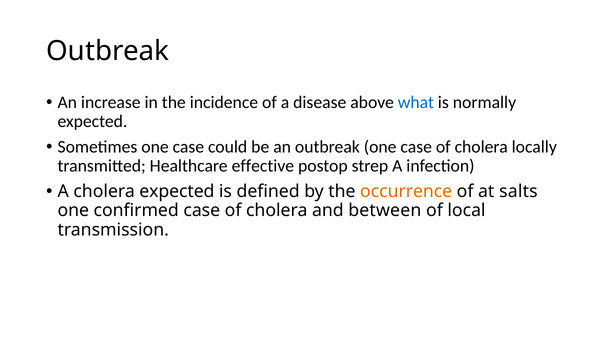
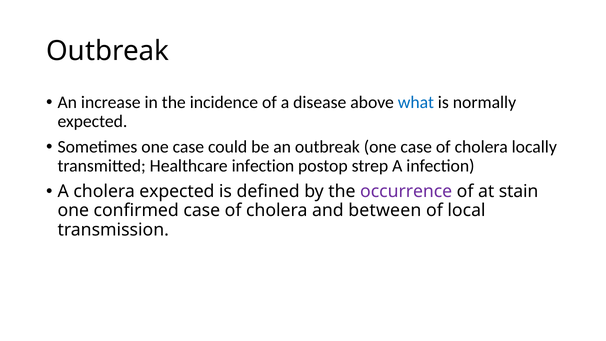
Healthcare effective: effective -> infection (263, 166)
occurrence colour: orange -> purple (406, 191)
salts: salts -> stain (519, 191)
